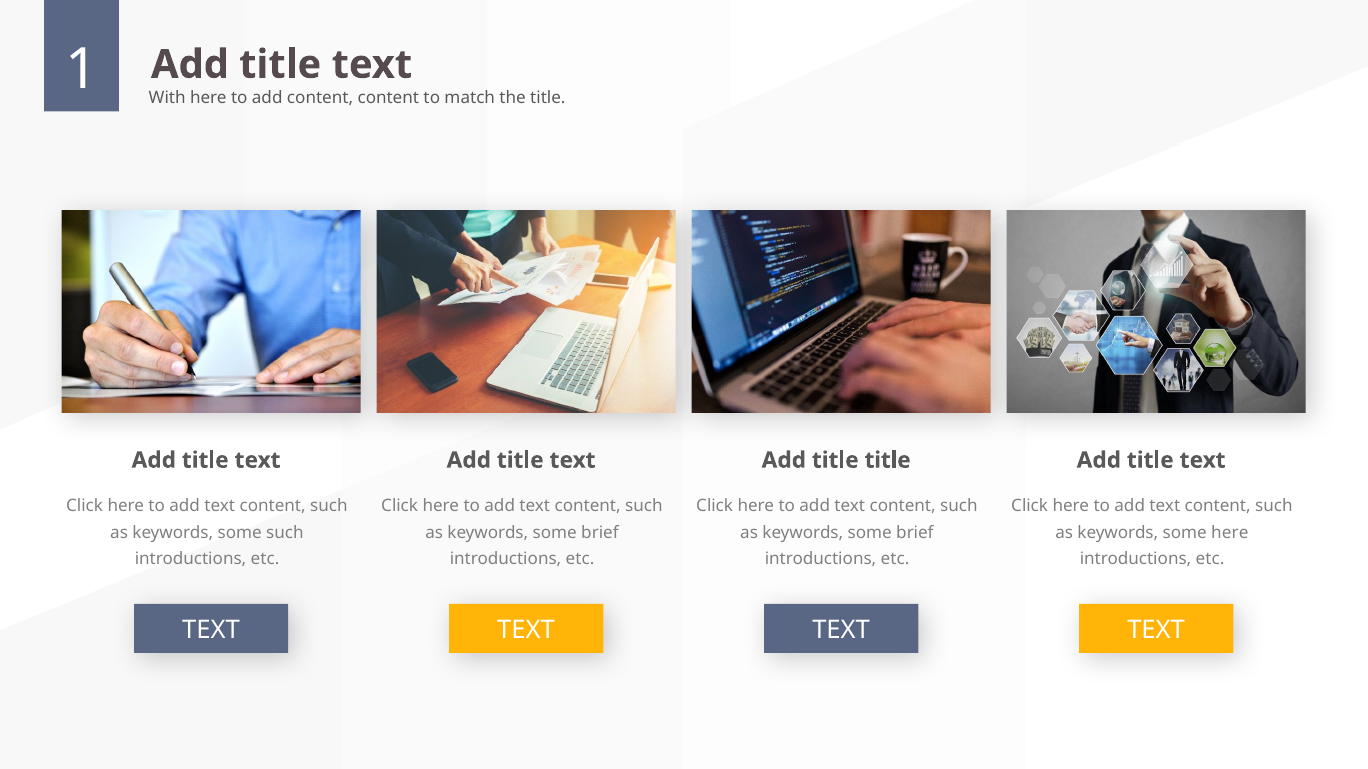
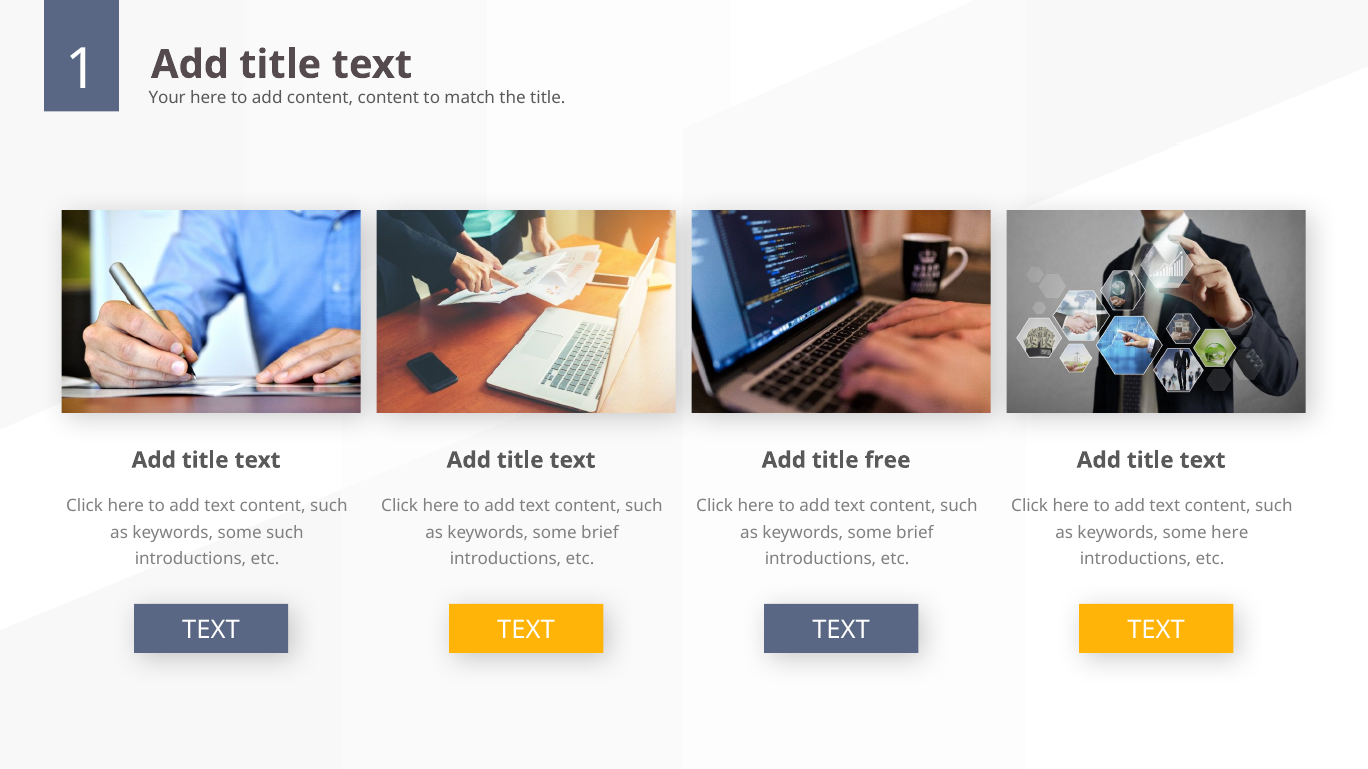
With: With -> Your (167, 98)
title title: title -> free (888, 461)
